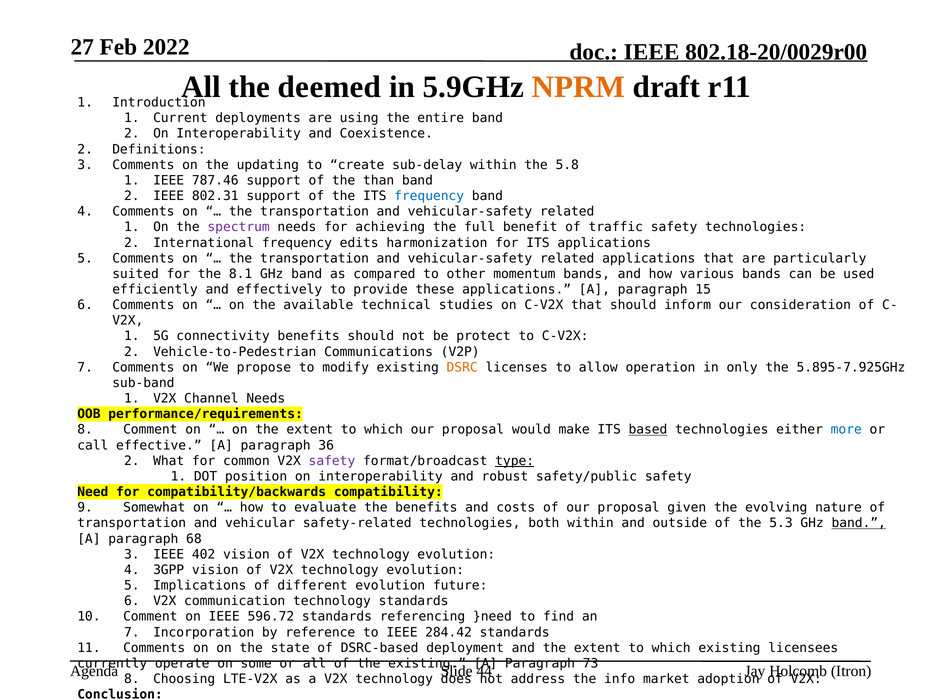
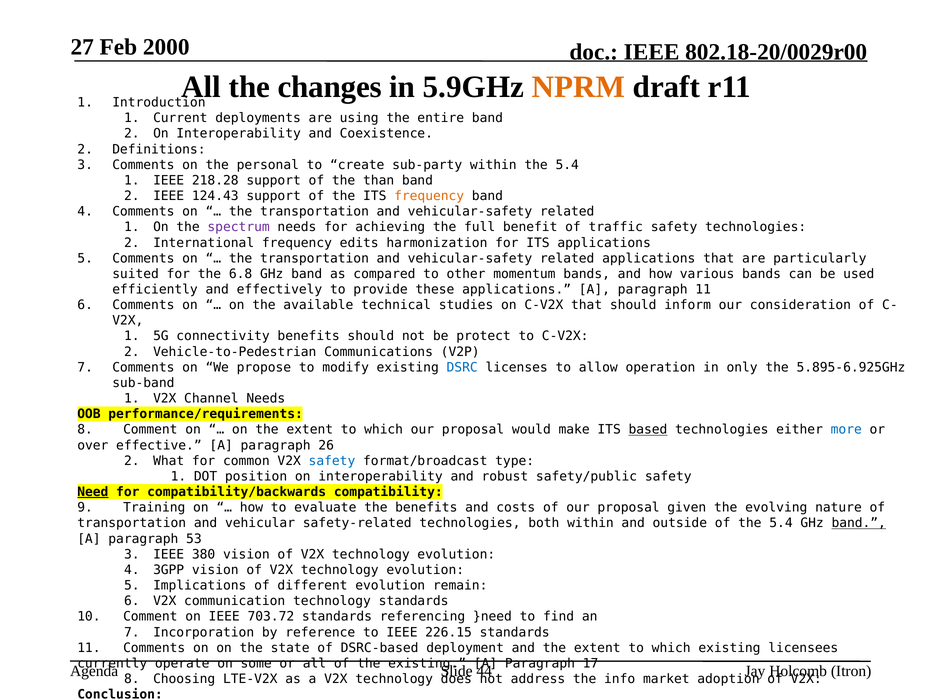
2022: 2022 -> 2000 (166, 47)
deemed: deemed -> changes (330, 87)
updating: updating -> personal (268, 165)
sub-delay: sub-delay -> sub-party (427, 165)
within the 5.8: 5.8 -> 5.4 (567, 165)
787.46: 787.46 -> 218.28 (215, 180)
802.31: 802.31 -> 124.43 (215, 196)
frequency colour: blue -> orange (429, 196)
8.1: 8.1 -> 6.8 (241, 274)
paragraph 15: 15 -> 11 (703, 289)
DSRC colour: orange -> blue (462, 367)
5.895-7.925GHz: 5.895-7.925GHz -> 5.895-6.925GHz (851, 367)
call: call -> over (93, 445)
36: 36 -> 26 (326, 445)
safety colour: purple -> blue (332, 461)
type underline: present -> none (515, 461)
Need underline: none -> present (93, 492)
Somewhat: Somewhat -> Training (154, 507)
of the 5.3: 5.3 -> 5.4 (781, 523)
68: 68 -> 53 (194, 539)
402: 402 -> 380 (204, 554)
future: future -> remain (460, 585)
596.72: 596.72 -> 703.72 (271, 616)
284.42: 284.42 -> 226.15 (449, 632)
73: 73 -> 17 (591, 663)
